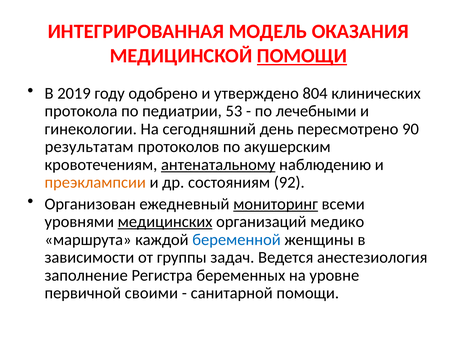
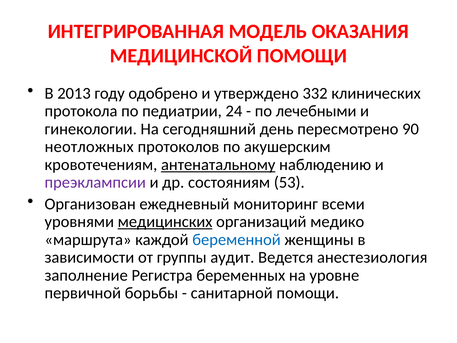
ПОМОЩИ underline: present -> none (302, 56)
2019: 2019 -> 2013 (74, 93)
804: 804 -> 332 (315, 93)
53: 53 -> 24 (234, 111)
результатам: результатам -> неотложных (89, 147)
преэклампсии colour: orange -> purple (95, 182)
92: 92 -> 53 (289, 182)
мониторинг underline: present -> none (276, 204)
задач: задач -> аудит (232, 257)
своими: своими -> борьбы (151, 293)
